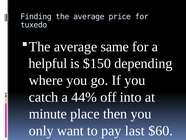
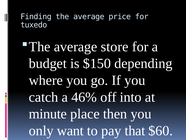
same: same -> store (115, 47)
helpful: helpful -> budget (48, 63)
44%: 44% -> 46% (84, 97)
last: last -> that (135, 130)
